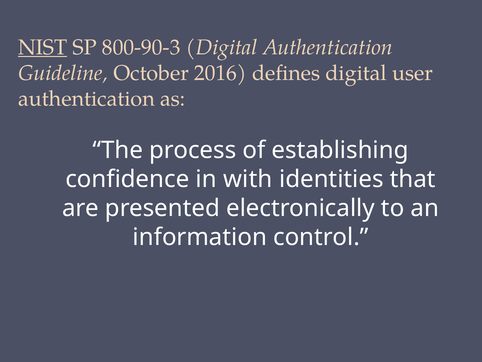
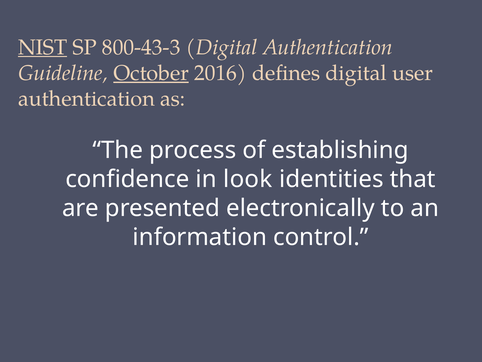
800-90-3: 800-90-3 -> 800-43-3 (141, 47)
October underline: none -> present (151, 73)
with: with -> look (248, 179)
